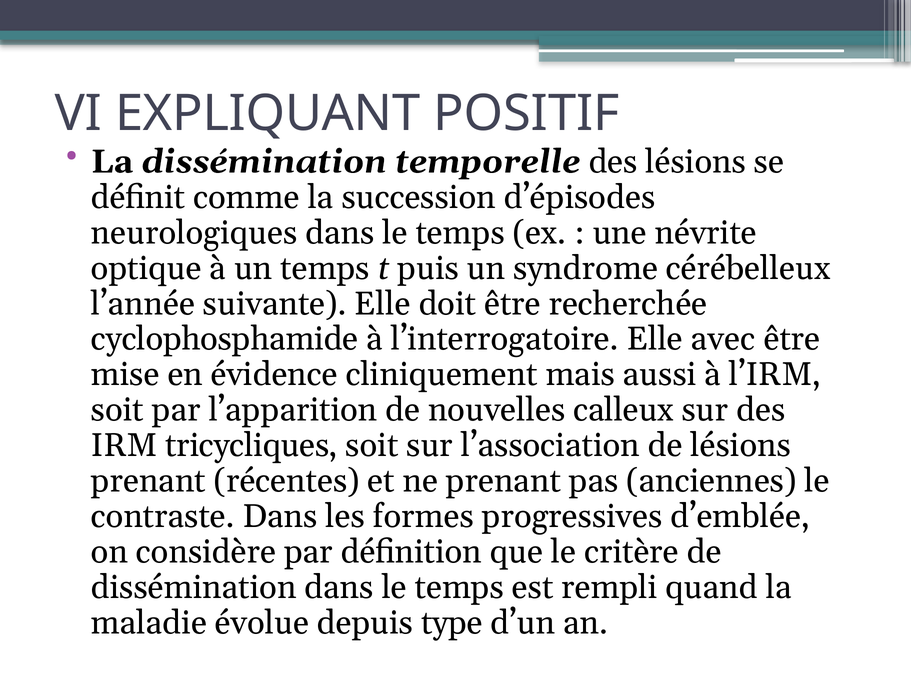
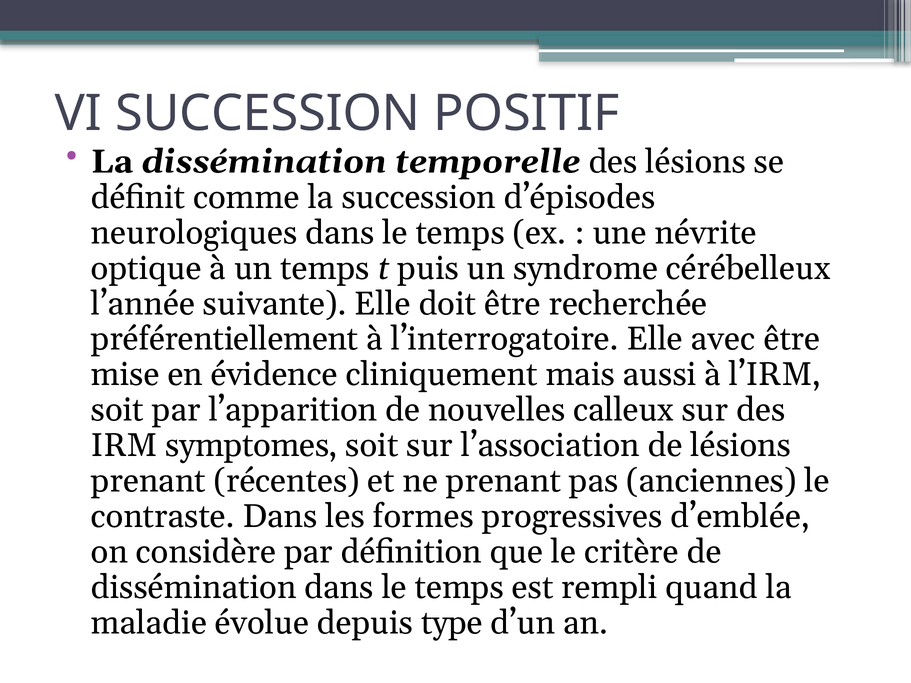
VI EXPLIQUANT: EXPLIQUANT -> SUCCESSION (268, 114)
cyclophosphamide: cyclophosphamide -> préférentiellement (225, 339)
tricycliques: tricycliques -> symptomes (252, 446)
